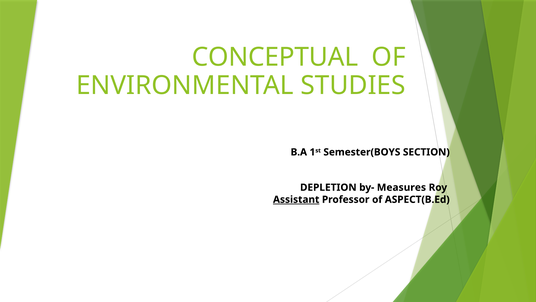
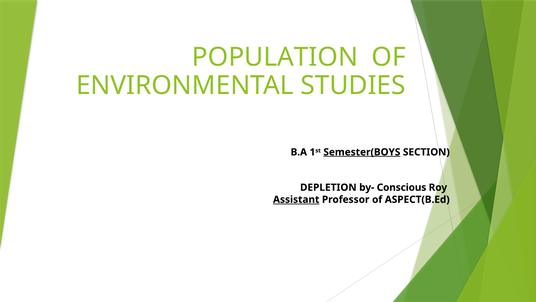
CONCEPTUAL: CONCEPTUAL -> POPULATION (275, 57)
Semester(BOYS underline: none -> present (362, 152)
Measures: Measures -> Conscious (402, 187)
